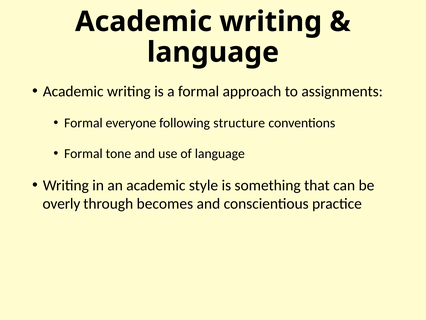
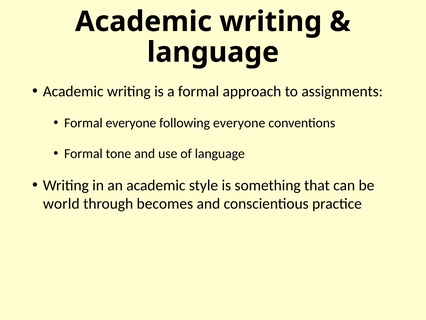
following structure: structure -> everyone (239, 123)
overly: overly -> world (61, 204)
